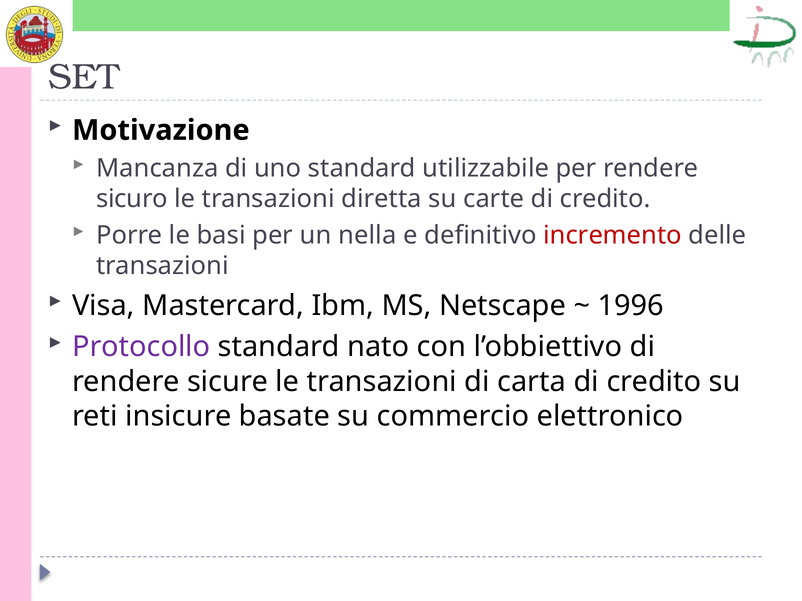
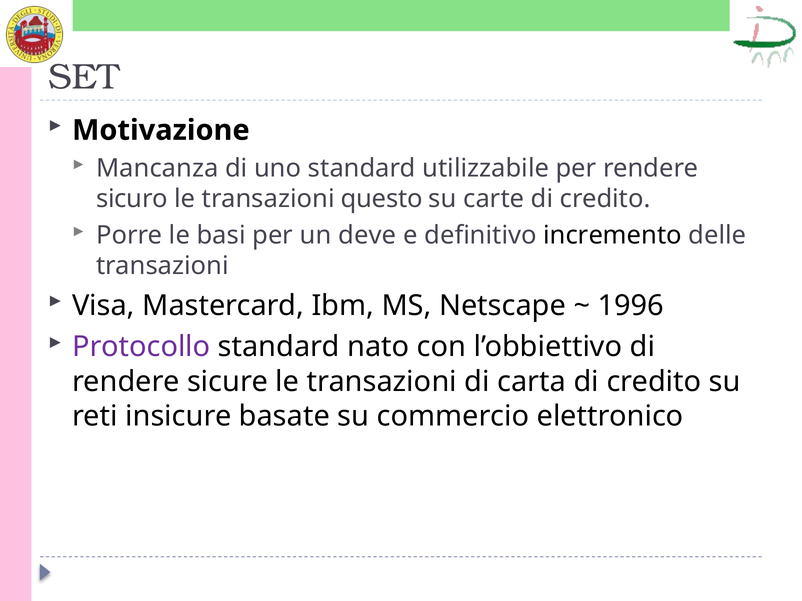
diretta: diretta -> questo (382, 199)
nella: nella -> deve (367, 235)
incremento colour: red -> black (613, 235)
